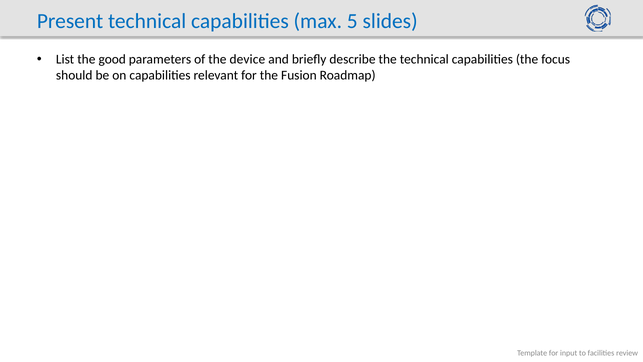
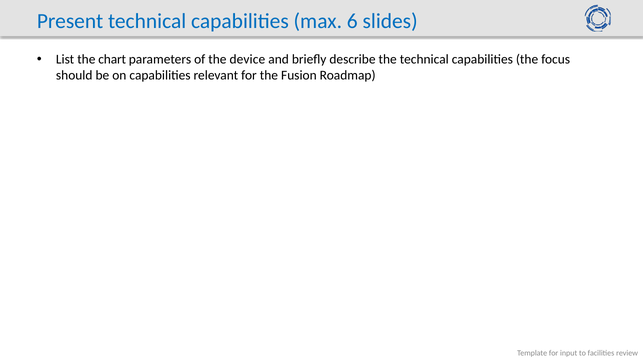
5: 5 -> 6 (352, 21)
good: good -> chart (112, 59)
